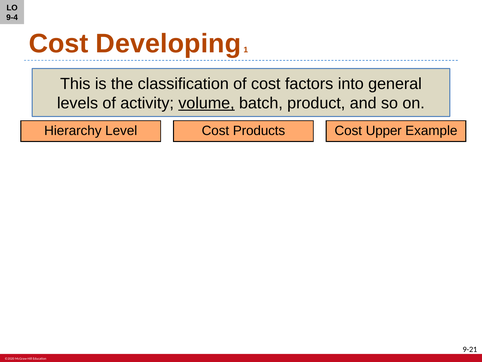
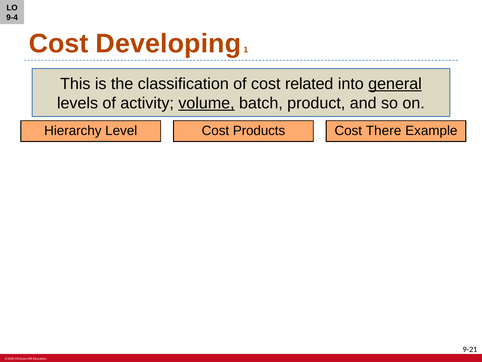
factors: factors -> related (309, 84)
general underline: none -> present (395, 84)
Upper: Upper -> There (384, 131)
